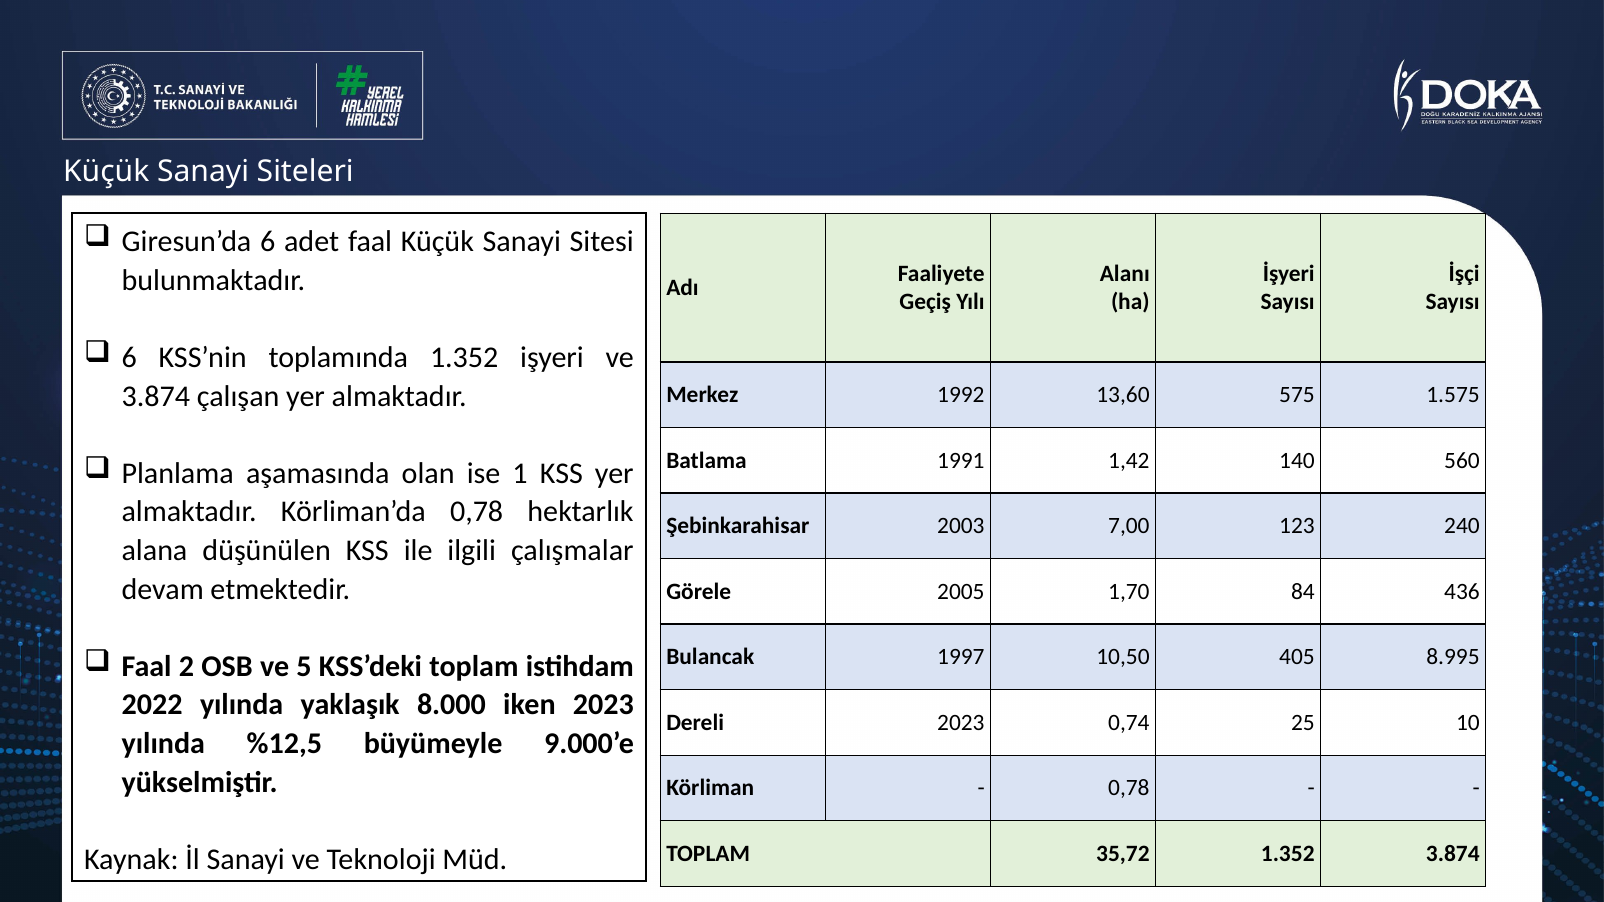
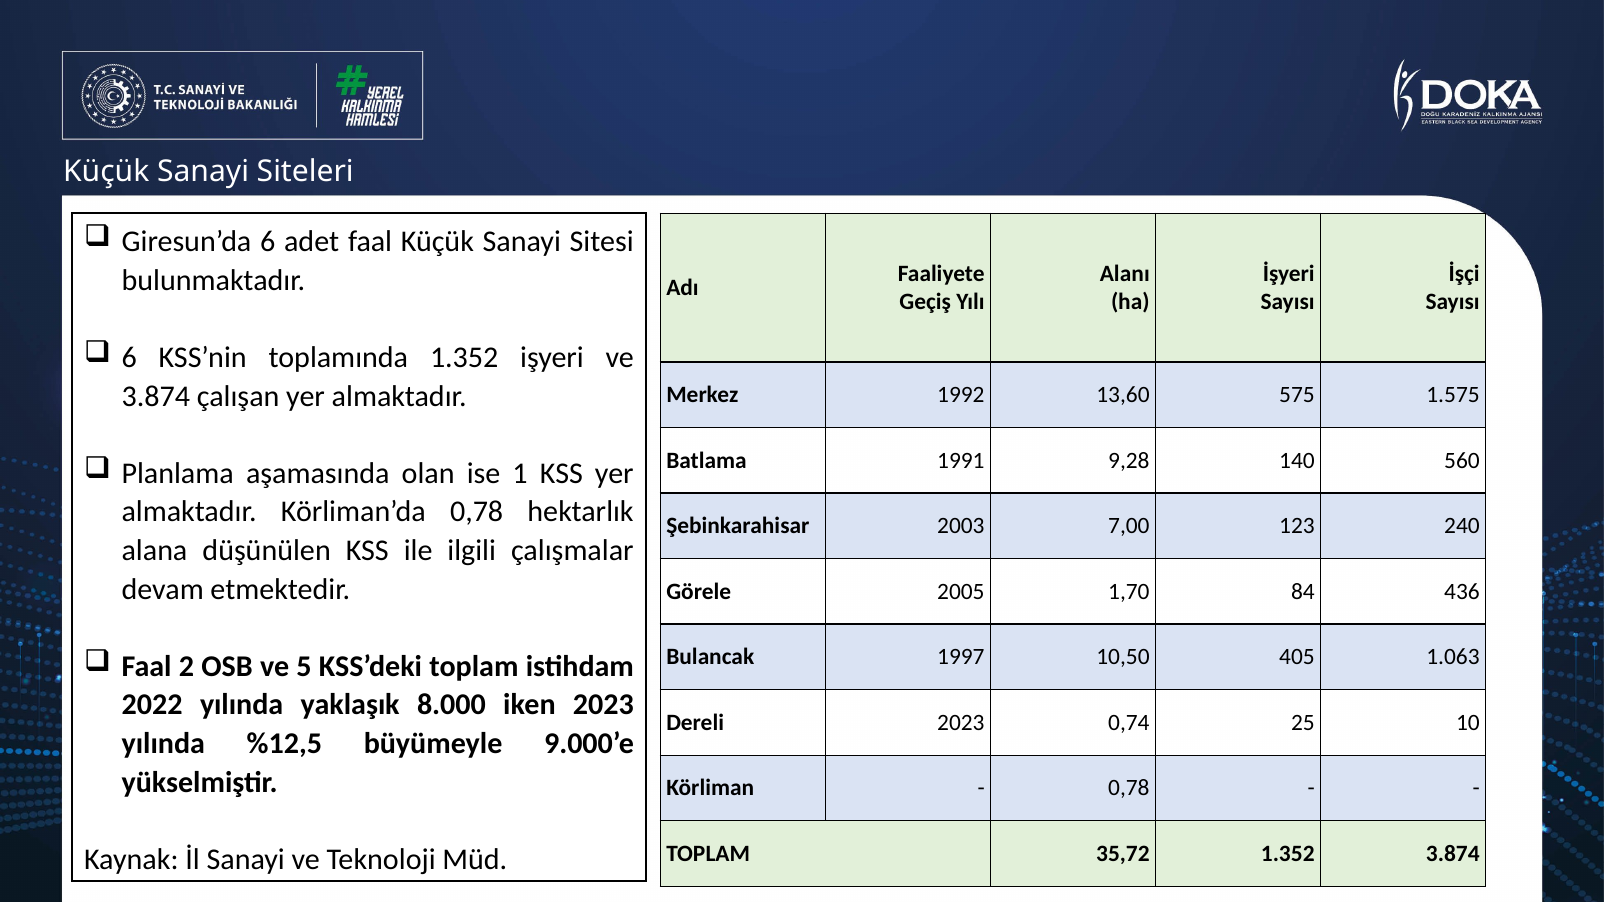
1,42: 1,42 -> 9,28 (1129, 461)
8.995: 8.995 -> 1.063 (1453, 657)
